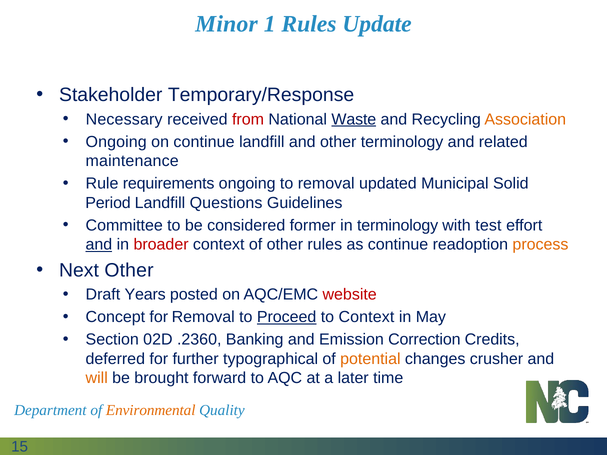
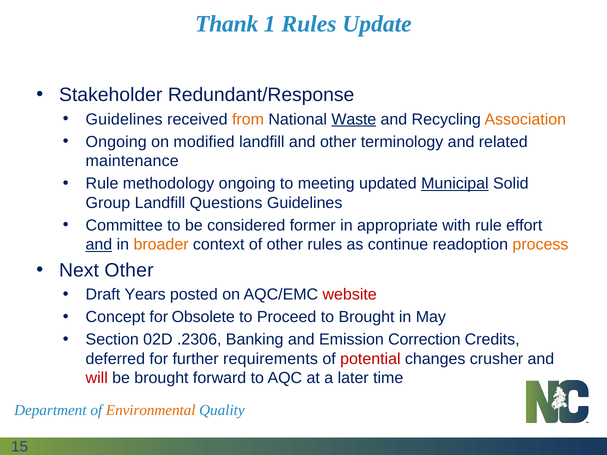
Minor: Minor -> Thank (227, 24)
Temporary/Response: Temporary/Response -> Redundant/Response (261, 95)
Necessary: Necessary -> Guidelines (124, 119)
from colour: red -> orange (248, 119)
on continue: continue -> modified (204, 142)
requirements: requirements -> methodology (169, 184)
to removal: removal -> meeting (326, 184)
Municipal underline: none -> present (455, 184)
Period: Period -> Group (108, 203)
in terminology: terminology -> appropriate (398, 226)
with test: test -> rule (488, 226)
broader colour: red -> orange (161, 245)
for Removal: Removal -> Obsolete (203, 317)
Proceed underline: present -> none (287, 317)
to Context: Context -> Brought (367, 317)
.2360: .2360 -> .2306 (199, 340)
typographical: typographical -> requirements (271, 359)
potential colour: orange -> red (370, 359)
will colour: orange -> red (97, 378)
